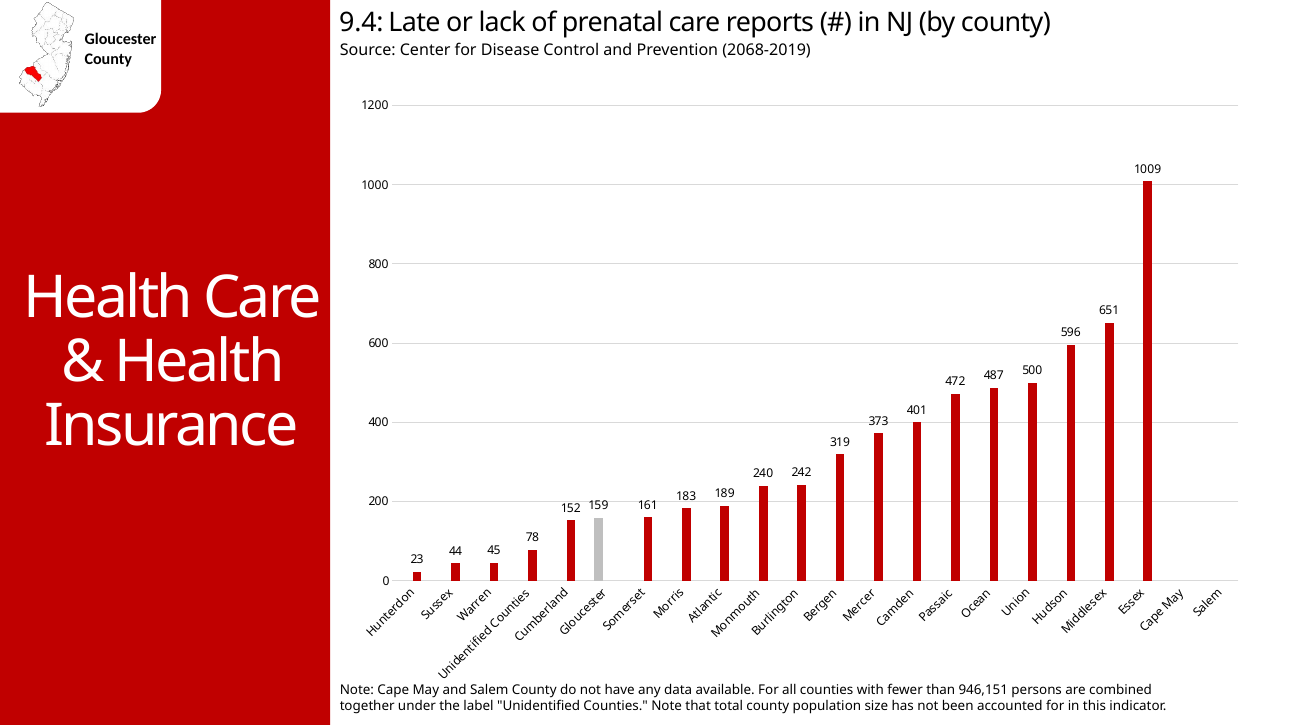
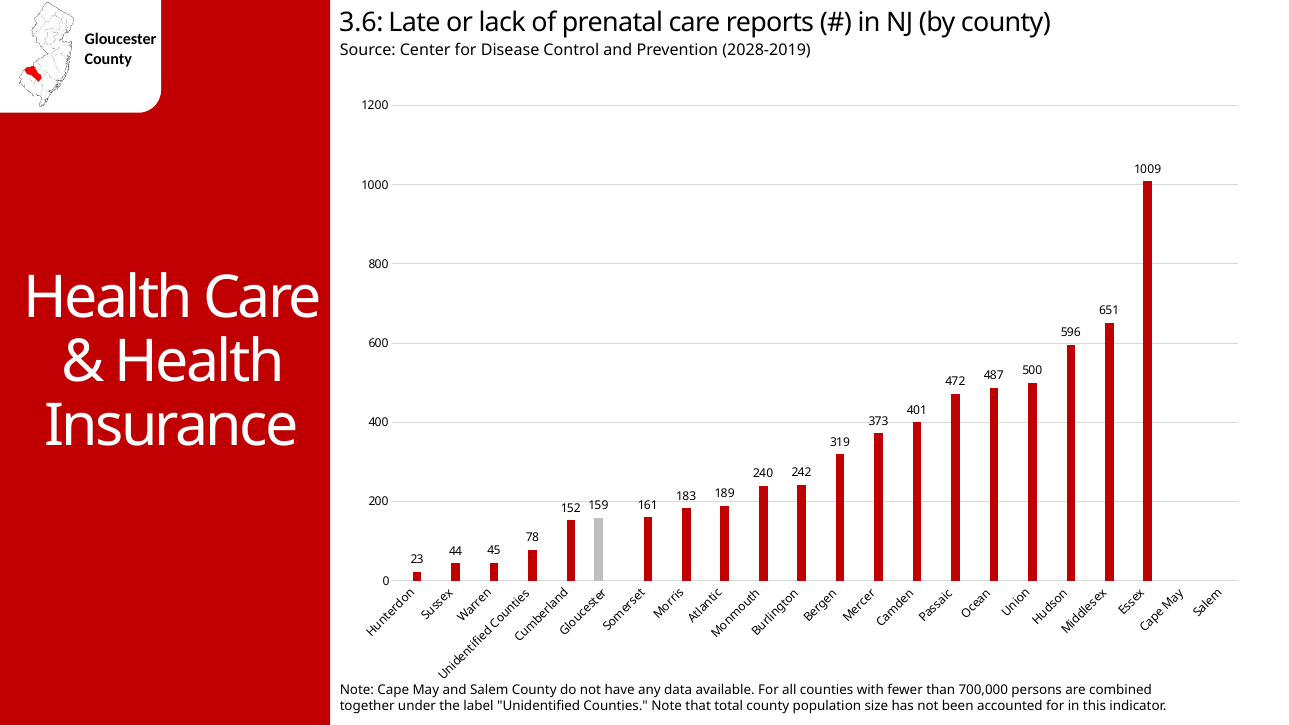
9.4: 9.4 -> 3.6 (361, 23)
2068-2019: 2068-2019 -> 2028-2019 (767, 50)
946,151: 946,151 -> 700,000 (983, 690)
